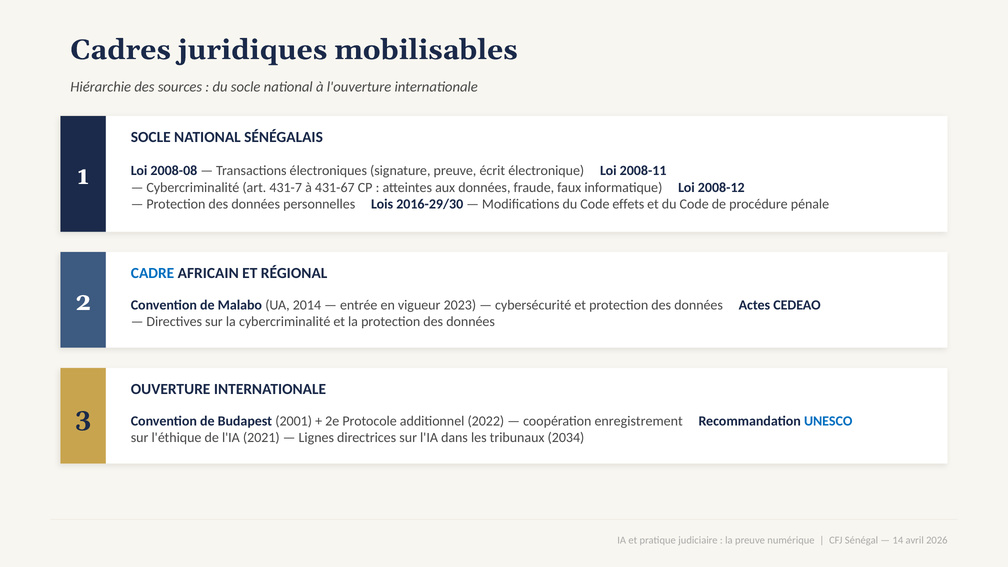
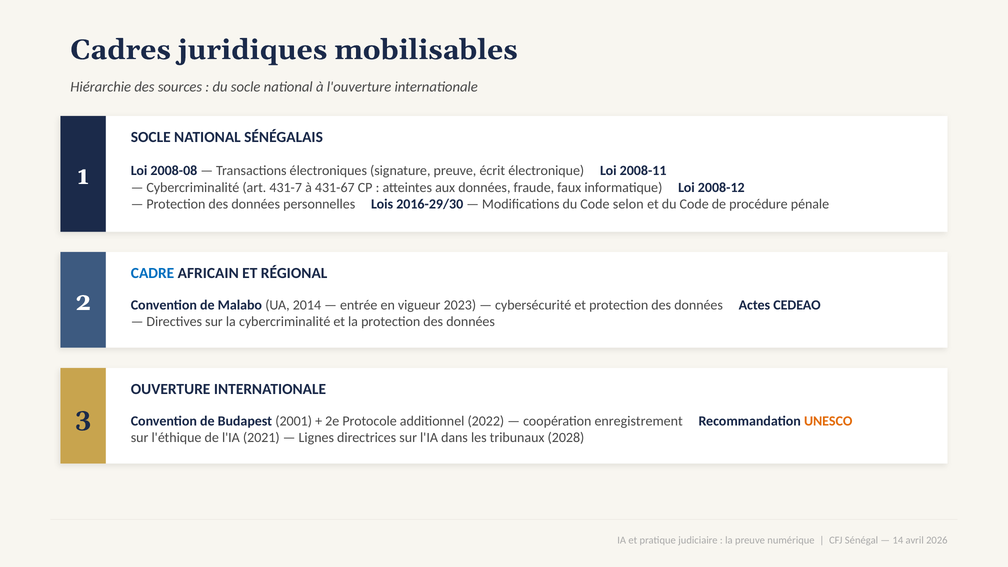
effets: effets -> selon (628, 204)
UNESCO colour: blue -> orange (828, 421)
2034: 2034 -> 2028 (566, 438)
